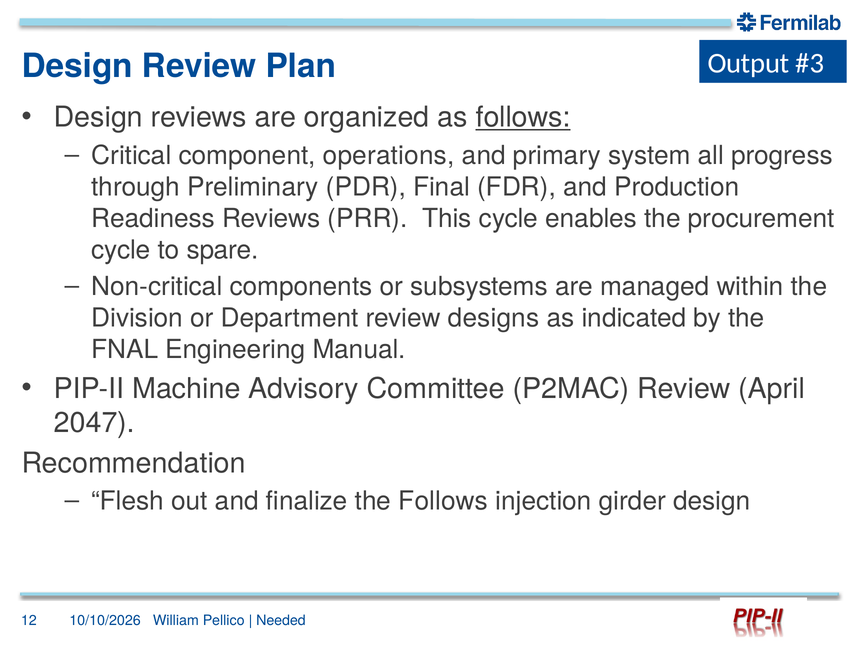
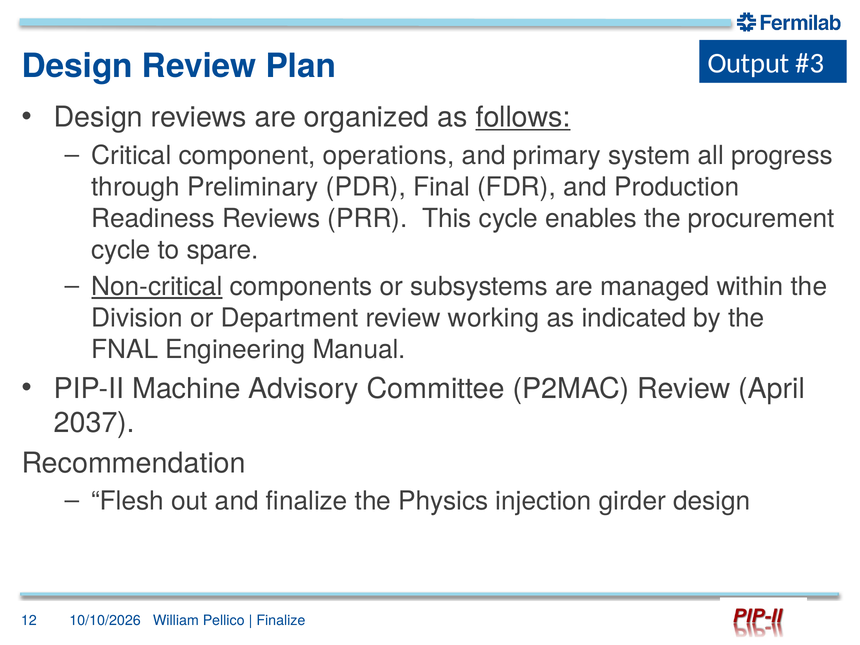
Non-critical underline: none -> present (157, 287)
designs: designs -> working (494, 318)
2047: 2047 -> 2037 (94, 423)
the Follows: Follows -> Physics (443, 501)
Needed: Needed -> Finalize (281, 621)
